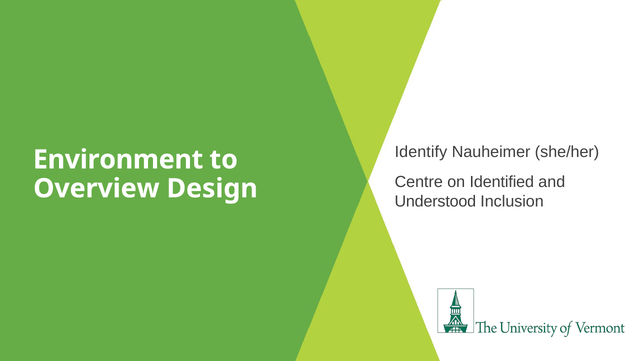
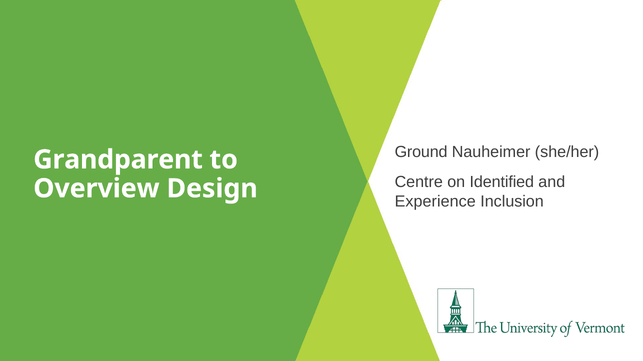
Identify: Identify -> Ground (421, 152)
Environment: Environment -> Grandparent (118, 160)
Understood: Understood -> Experience (435, 202)
